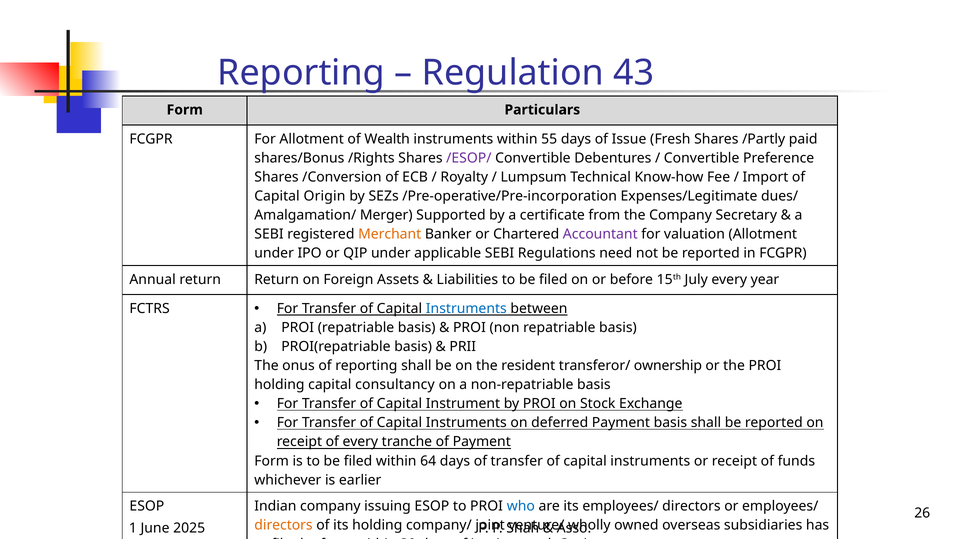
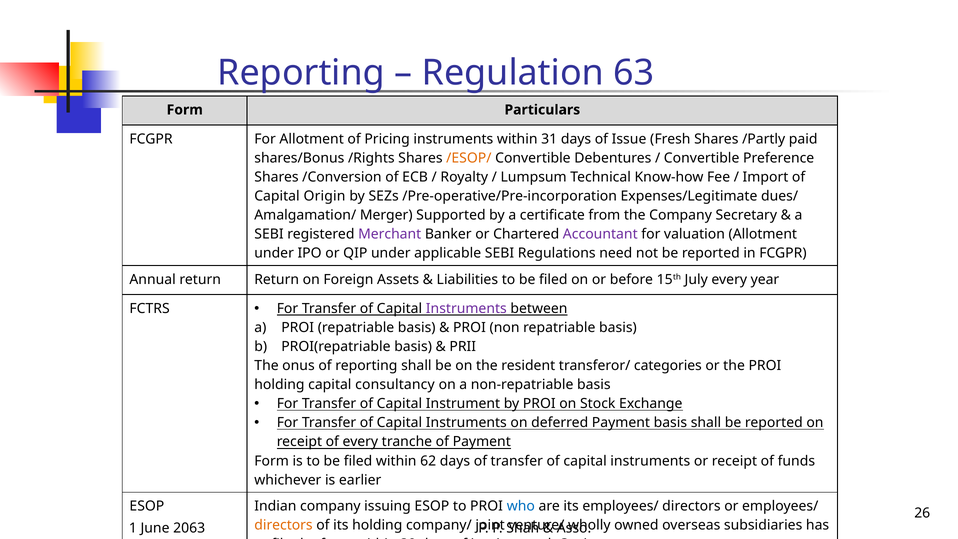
43: 43 -> 63 (634, 73)
Wealth: Wealth -> Pricing (387, 139)
55: 55 -> 31 (549, 139)
/ESOP/ colour: purple -> orange (469, 158)
Merchant colour: orange -> purple (390, 234)
Instruments colour: blue -> purple (466, 308)
ownership: ownership -> categories (668, 366)
64: 64 -> 62 (428, 461)
2025: 2025 -> 2063 (189, 528)
